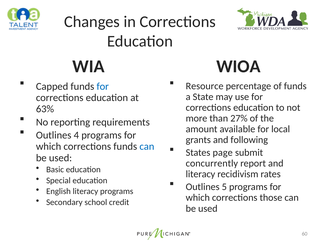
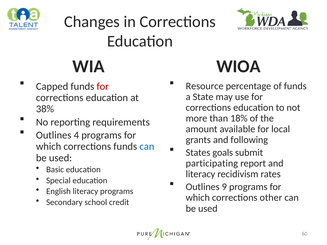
for colour: blue -> red (103, 86)
63%: 63% -> 38% (45, 109)
27%: 27% -> 18% (239, 118)
page: page -> goals (223, 153)
concurrently: concurrently -> participating (212, 164)
5: 5 -> 9 (224, 187)
those: those -> other (271, 198)
